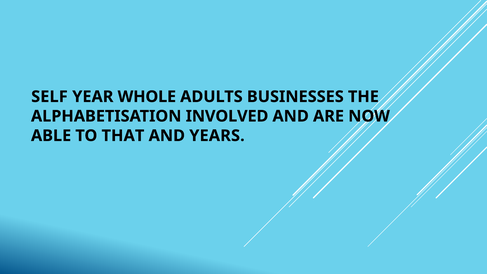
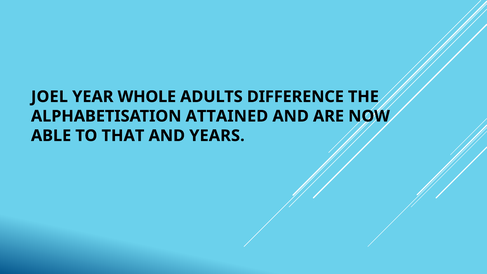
SELF: SELF -> JOEL (49, 97)
BUSINESSES: BUSINESSES -> DIFFERENCE (295, 97)
INVOLVED: INVOLVED -> ATTAINED (227, 116)
